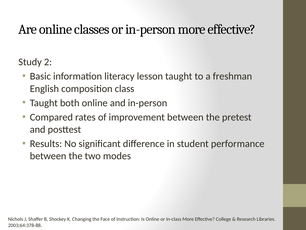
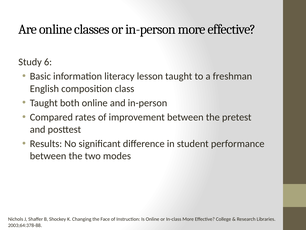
2: 2 -> 6 (48, 62)
